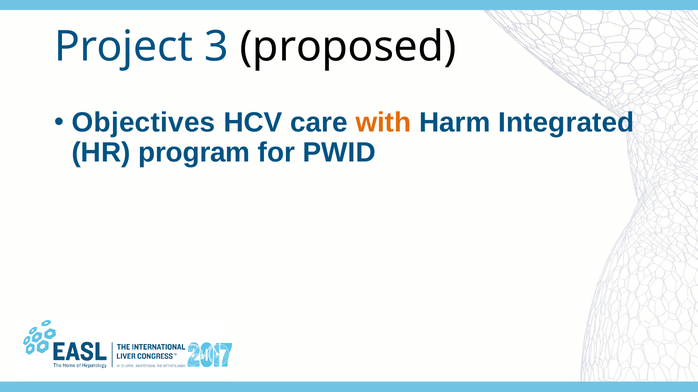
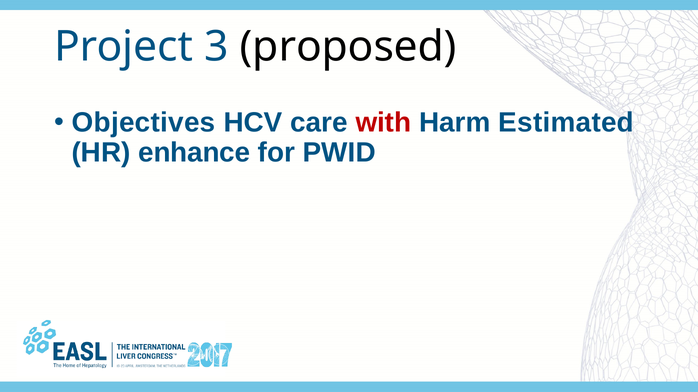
with colour: orange -> red (383, 123)
Integrated: Integrated -> Estimated (566, 123)
program: program -> enhance (194, 153)
